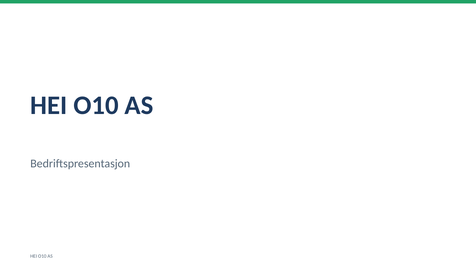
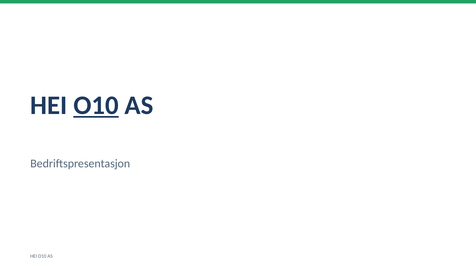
O10 underline: none -> present (96, 106)
